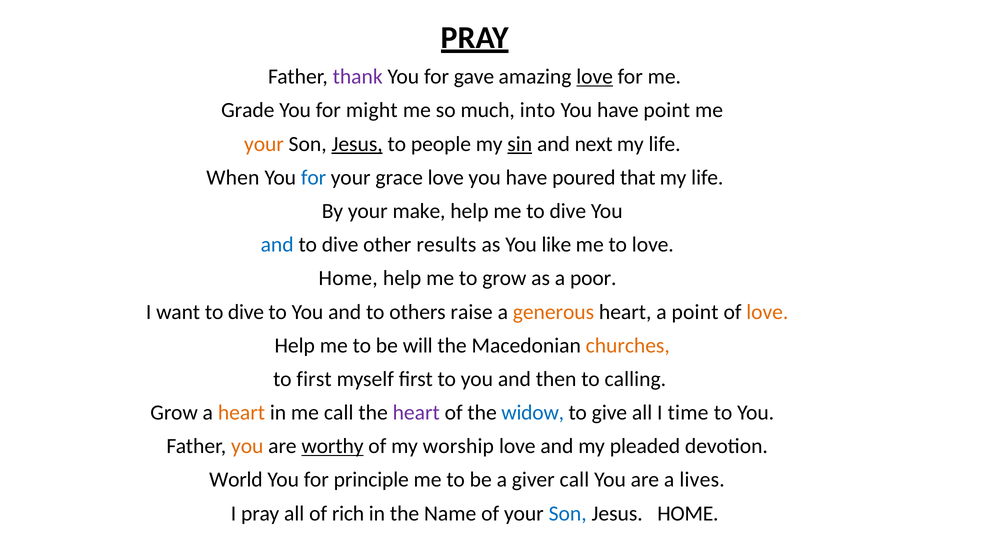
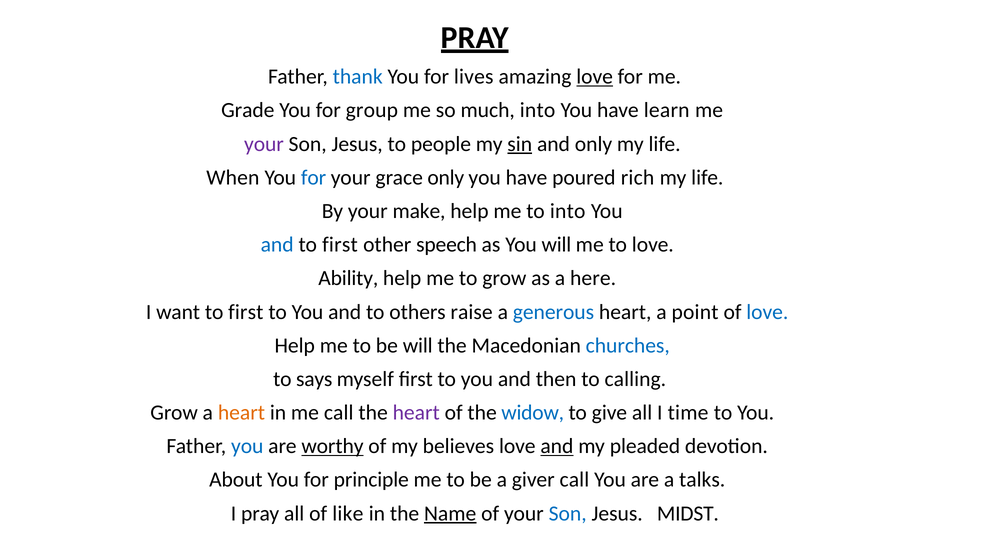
thank colour: purple -> blue (358, 77)
gave: gave -> lives (474, 77)
might: might -> group (372, 110)
have point: point -> learn (667, 110)
your colour: orange -> purple (264, 144)
Jesus underline: present -> none (357, 144)
and next: next -> only (594, 144)
grace love: love -> only (446, 178)
that: that -> rich (638, 178)
me to dive: dive -> into (568, 211)
dive: dive -> first (340, 245)
results: results -> speech (447, 245)
You like: like -> will (556, 245)
Home: Home -> Ability (348, 278)
poor: poor -> here (593, 278)
want to dive: dive -> first (246, 312)
generous colour: orange -> blue (553, 312)
love colour: orange -> blue (767, 312)
churches colour: orange -> blue (628, 346)
to first: first -> says (314, 379)
you colour: orange -> blue (247, 446)
worship: worship -> believes (458, 446)
and underline: none -> present (557, 446)
World: World -> About (236, 480)
lives: lives -> talks (702, 480)
rich: rich -> like (348, 514)
Name underline: none -> present (450, 514)
Jesus HOME: HOME -> MIDST (688, 514)
